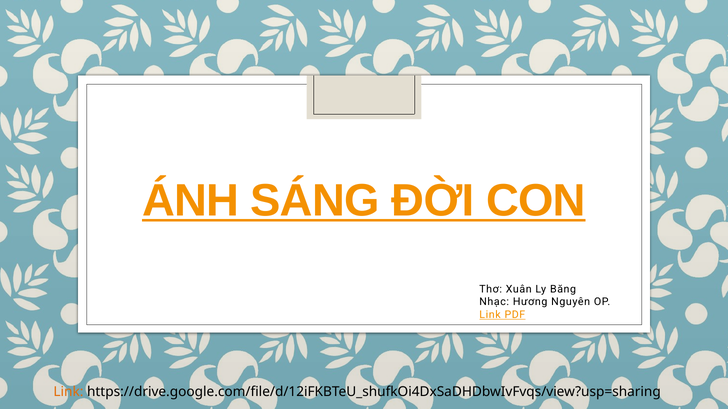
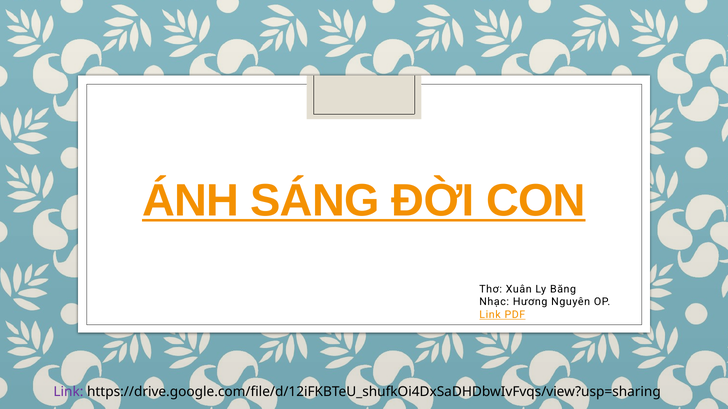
Link colour: orange -> purple (68, 392)
